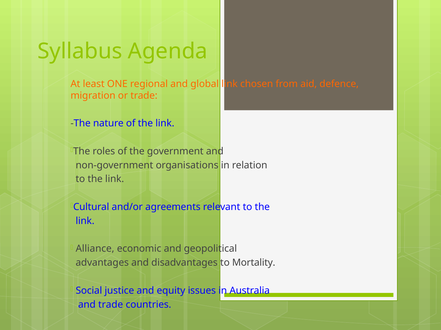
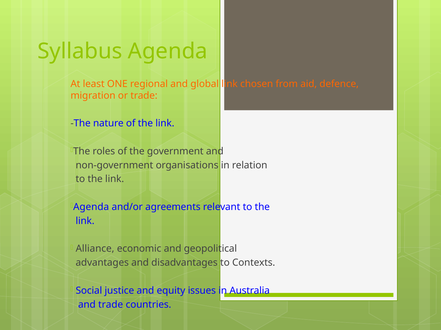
Cultural: Cultural -> Agenda (91, 207)
Mortality: Mortality -> Contexts (254, 263)
